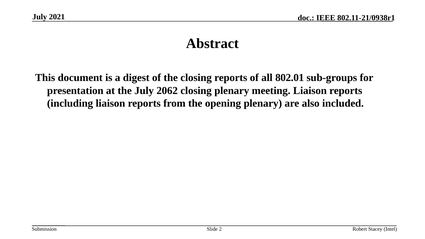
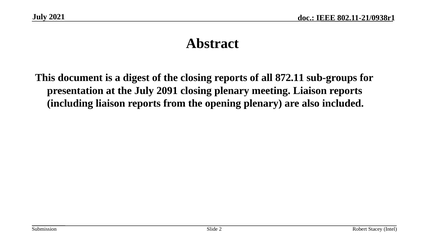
802.01: 802.01 -> 872.11 (290, 78)
2062: 2062 -> 2091 (167, 91)
